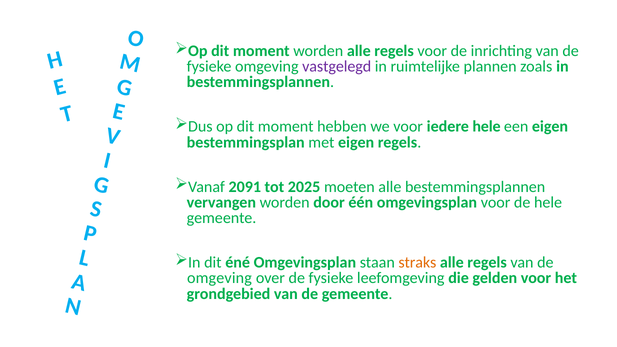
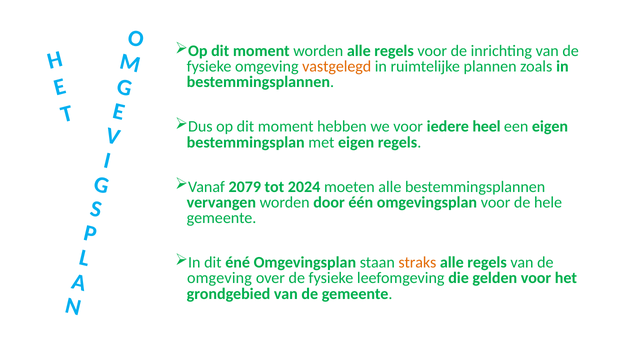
vastgelegd colour: purple -> orange (337, 67)
iedere hele: hele -> heel (487, 127)
2091: 2091 -> 2079 (245, 187)
2025: 2025 -> 2024 (304, 187)
